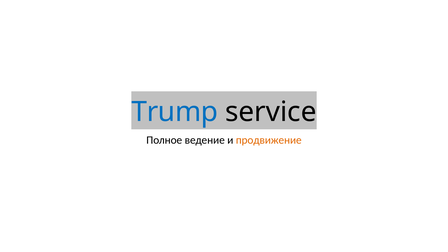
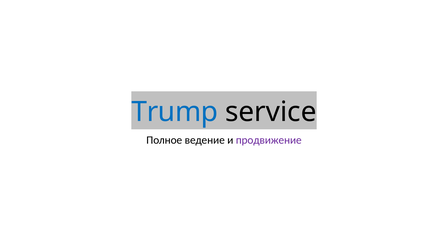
продвижение colour: orange -> purple (269, 140)
